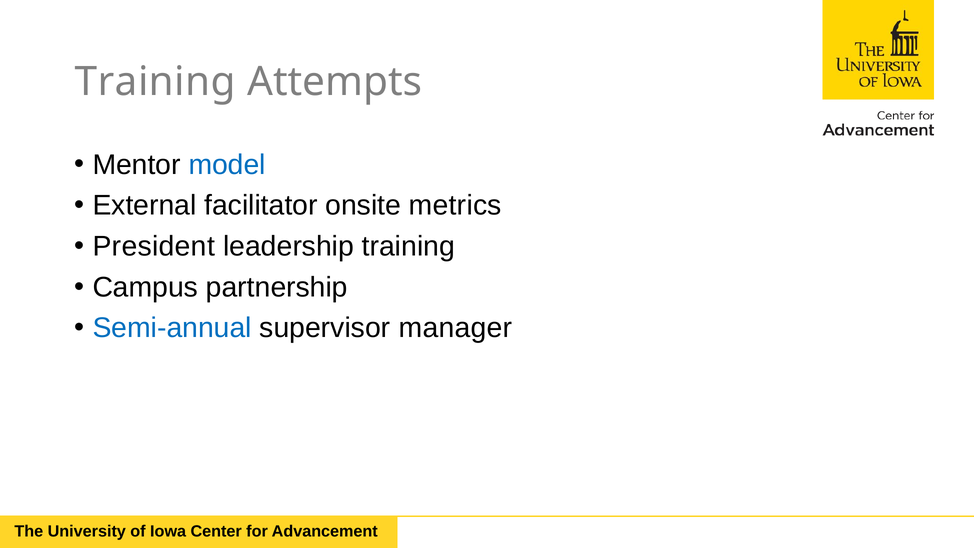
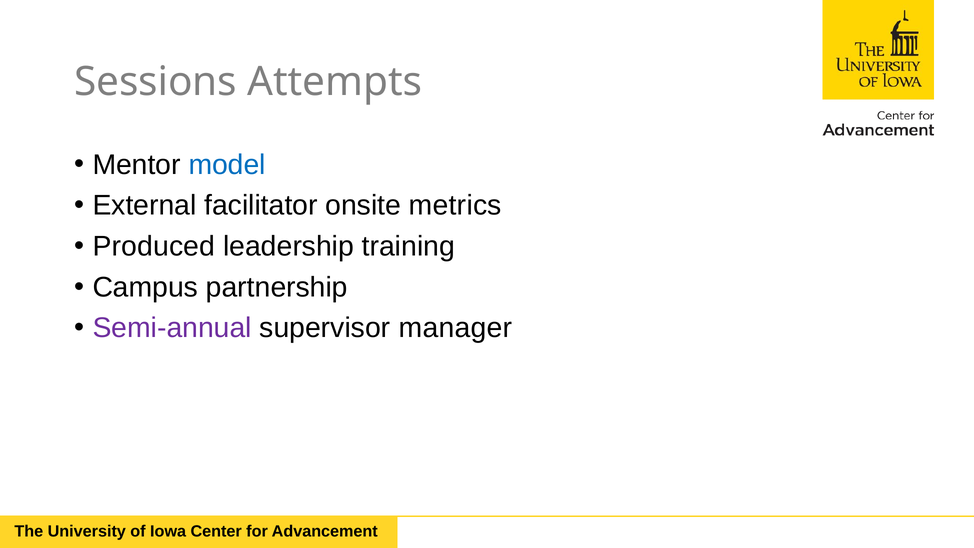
Training: Training -> Sessions (156, 82)
President: President -> Produced (154, 246)
Semi-annual colour: blue -> purple (172, 328)
